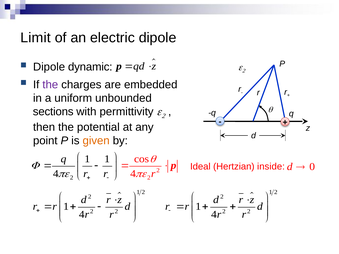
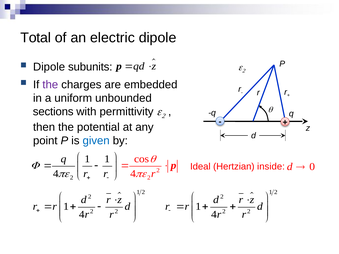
Limit: Limit -> Total (36, 38)
dynamic: dynamic -> subunits (90, 67)
given colour: orange -> blue (96, 141)
